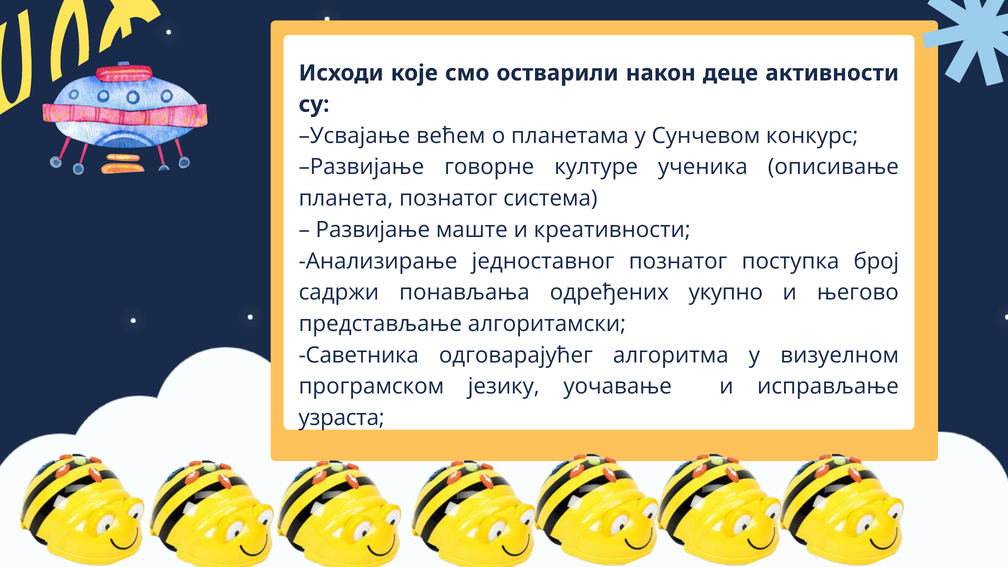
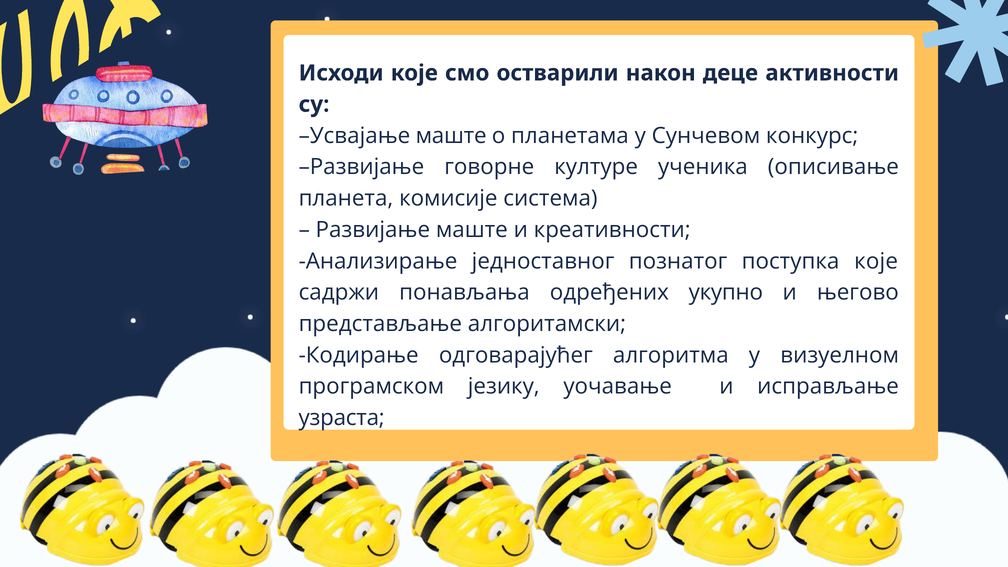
Усвајање већем: већем -> маште (451, 136)
планета познатог: познатог -> комисије (448, 198)
поступка број: број -> које (876, 261)
Саветника: Саветника -> Кодирање (359, 355)
